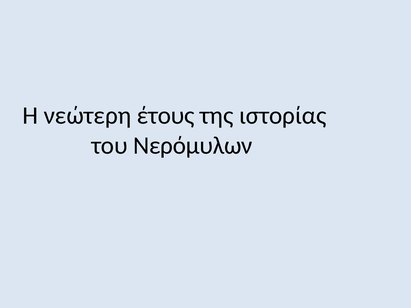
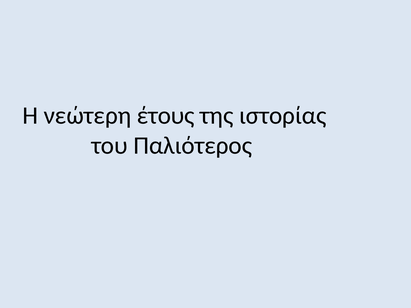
Νερόμυλων: Νερόμυλων -> Παλιότερος (193, 146)
